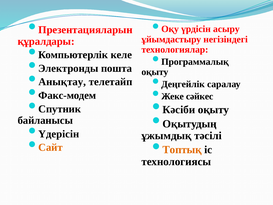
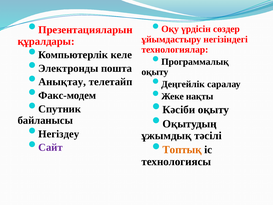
асыру: асыру -> сөздер (226, 29)
сәйкес: сәйкес -> нақты (200, 96)
Үдерісін: Үдерісін -> Негіздеу (59, 134)
Сайт colour: orange -> purple (51, 147)
